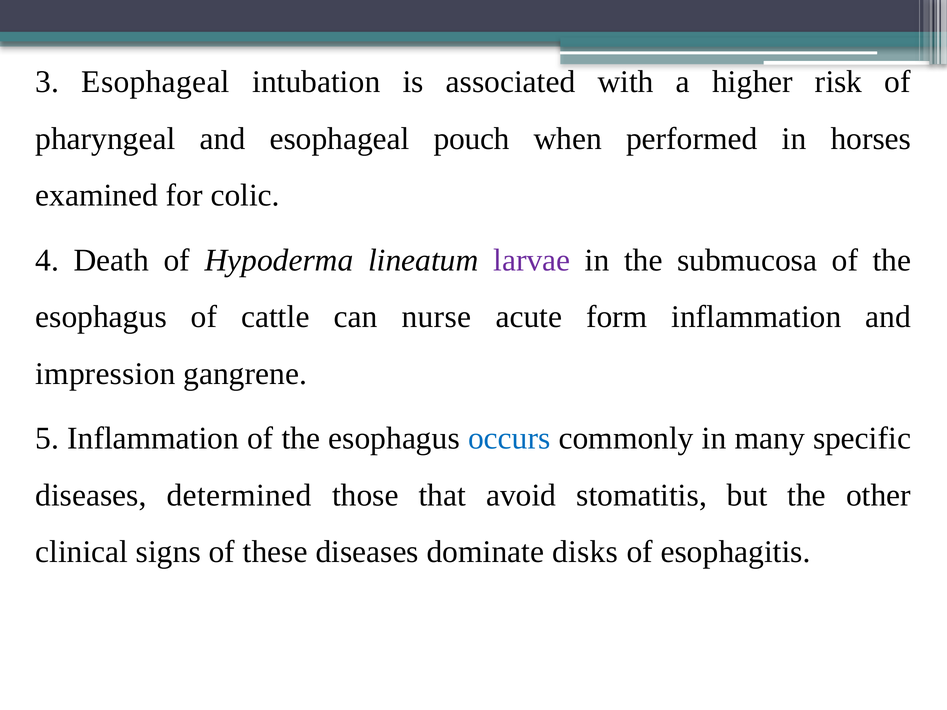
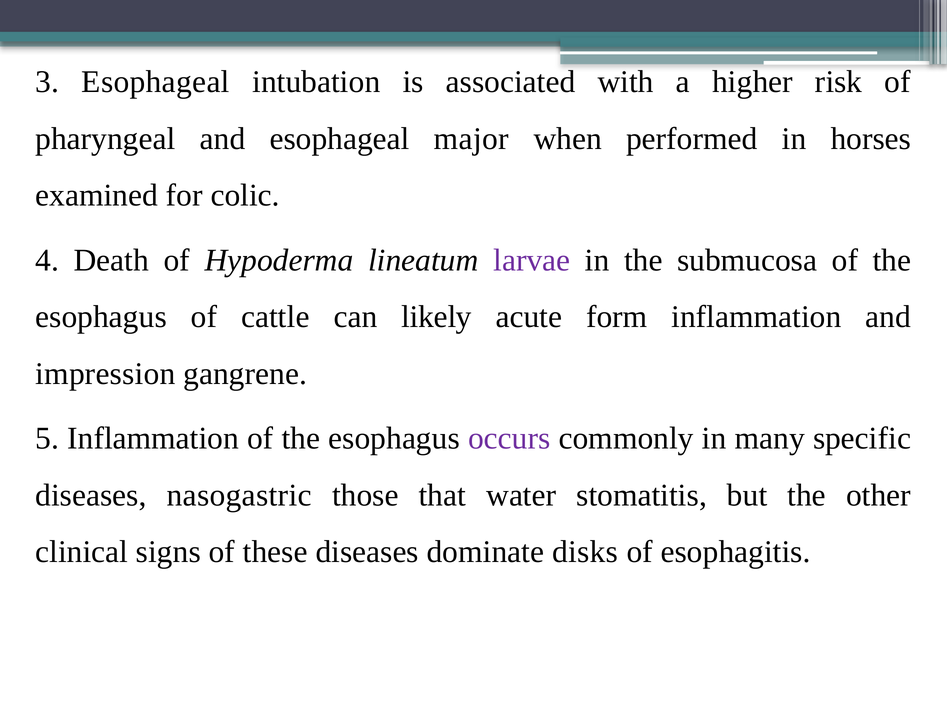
pouch: pouch -> major (471, 139)
nurse: nurse -> likely (437, 317)
occurs colour: blue -> purple (509, 439)
determined: determined -> nasogastric (239, 495)
avoid: avoid -> water (521, 495)
